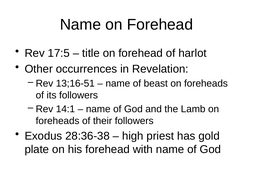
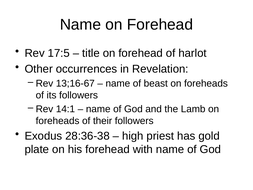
13;16-51: 13;16-51 -> 13;16-67 (75, 83)
